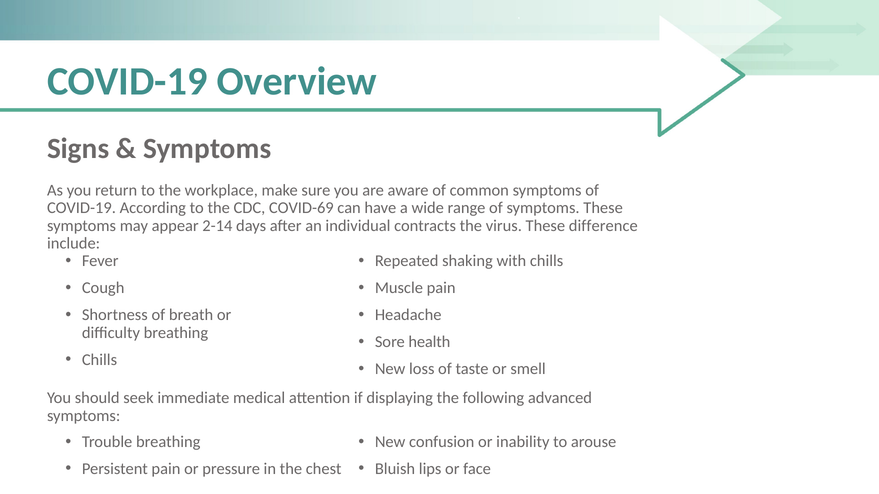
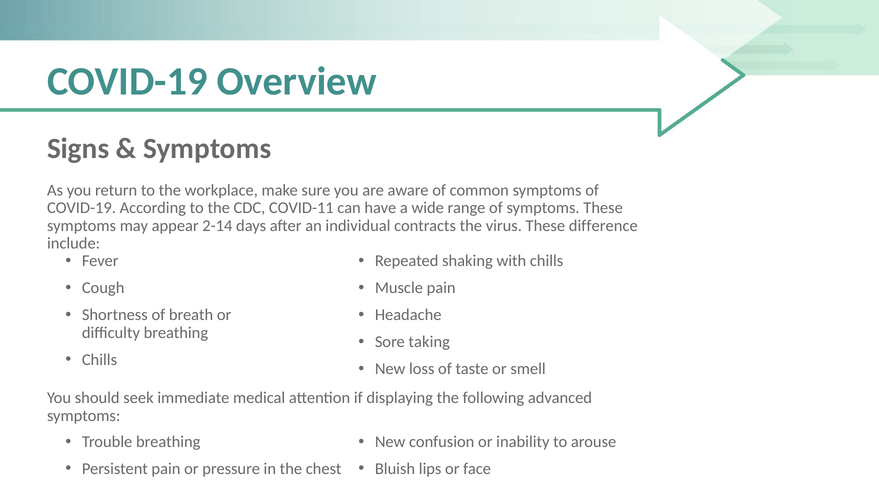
COVID-69: COVID-69 -> COVID-11 (301, 208)
health: health -> taking (429, 342)
